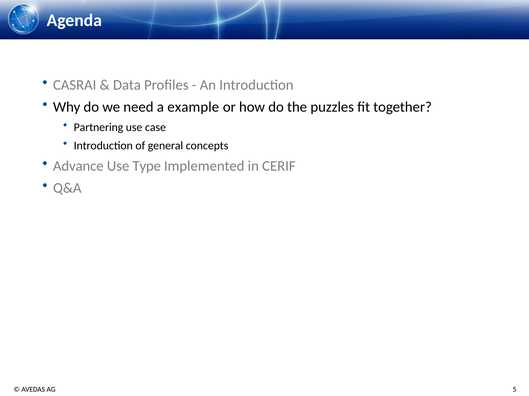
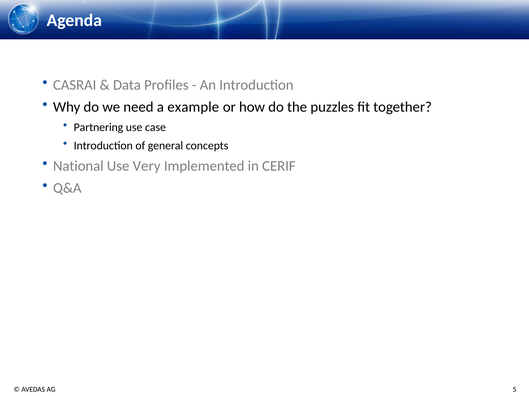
Advance: Advance -> National (78, 166)
Type: Type -> Very (147, 166)
